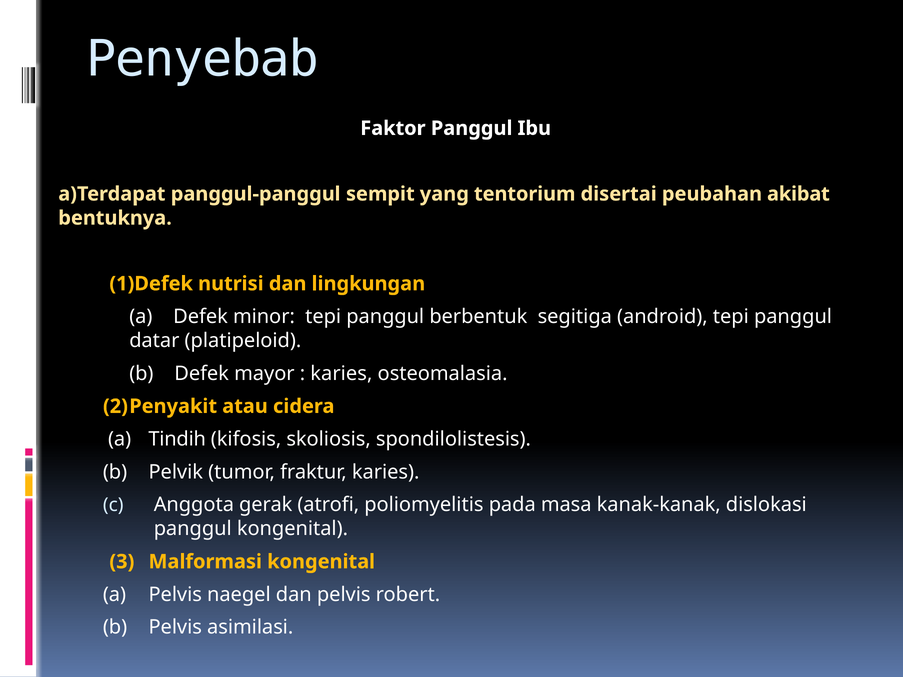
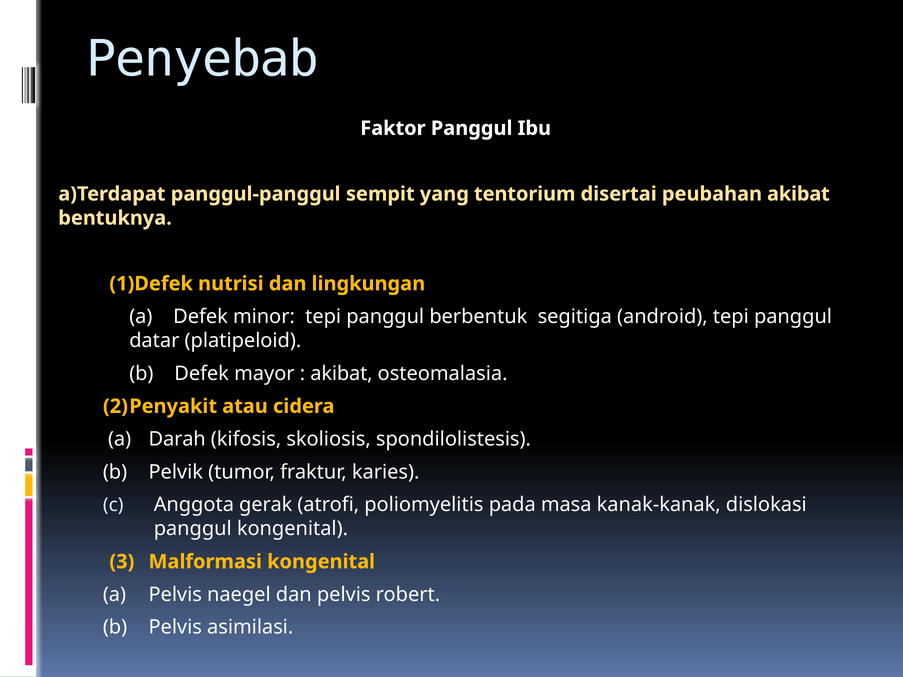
karies: karies -> akibat (341, 374)
Tindih: Tindih -> Darah (177, 439)
